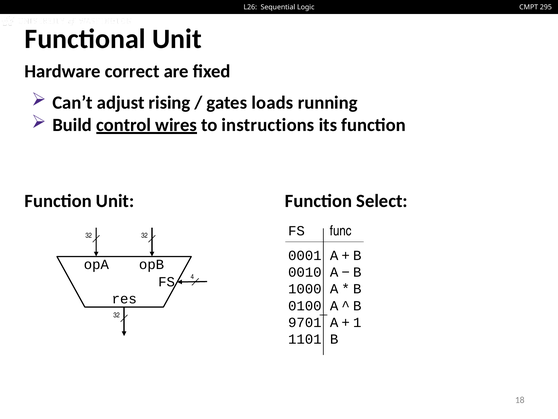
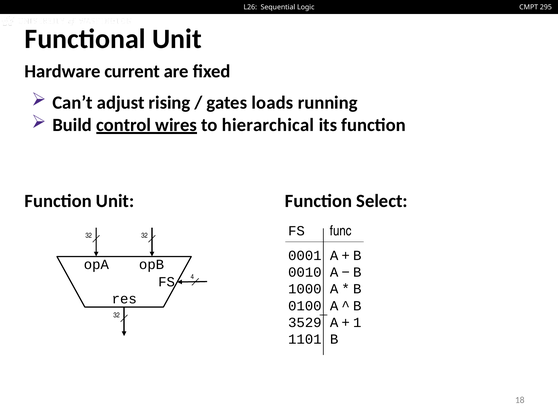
correct: correct -> current (132, 71)
instructions: instructions -> hierarchical (268, 125)
9701: 9701 -> 3529 (305, 322)
